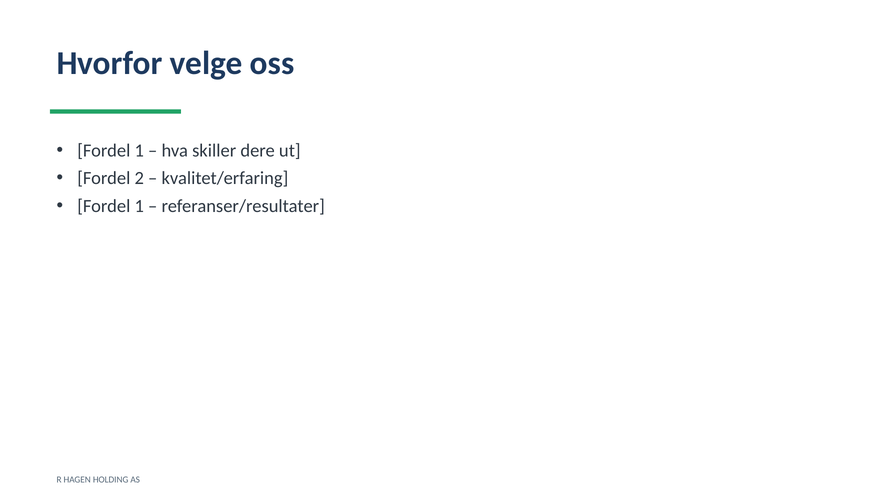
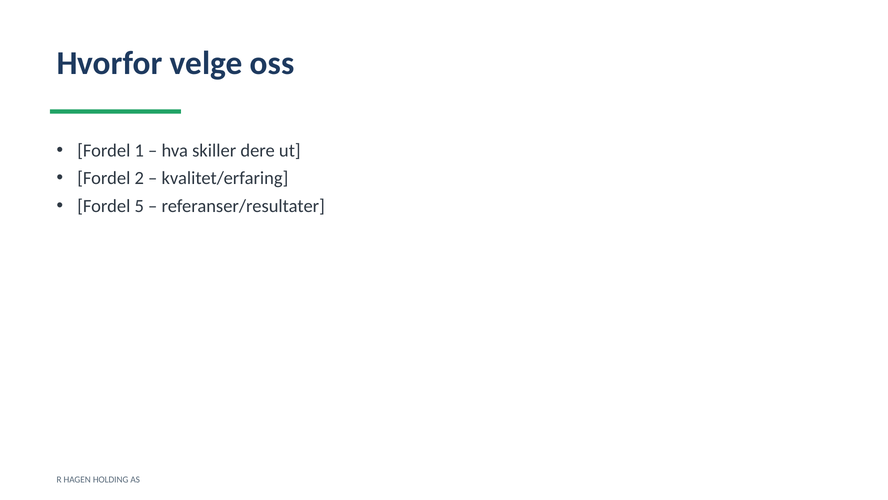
1: 1 -> 5 (139, 206)
